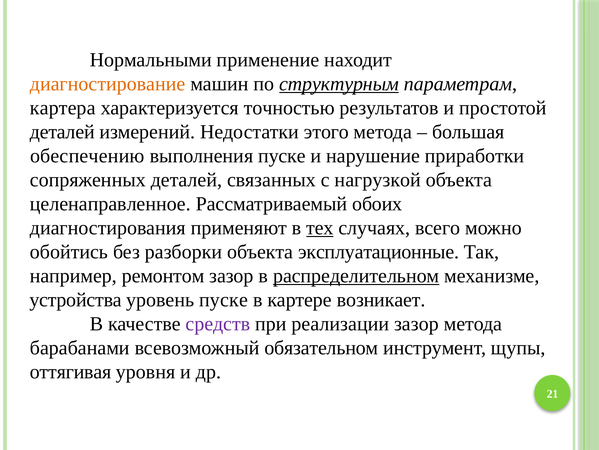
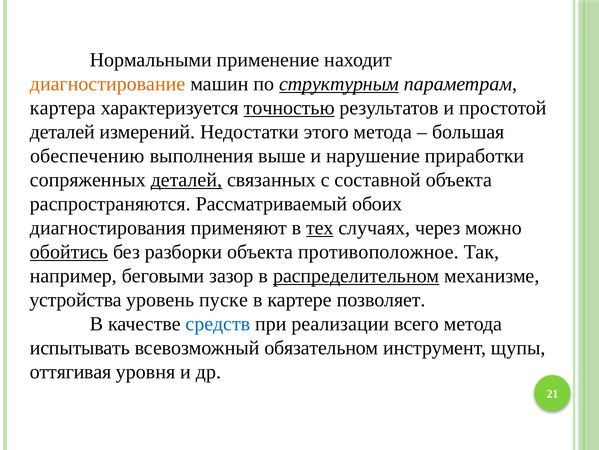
точностью underline: none -> present (289, 108)
выполнения пуске: пуске -> выше (282, 156)
деталей underline: none -> present (186, 180)
нагрузкой: нагрузкой -> составной (378, 180)
целенаправленное: целенаправленное -> распространяются (110, 204)
всего: всего -> через (438, 228)
обойтись underline: none -> present (69, 252)
эксплуатационные: эксплуатационные -> противоположное (378, 252)
ремонтом: ремонтом -> беговыми (163, 275)
возникает: возникает -> позволяет (381, 299)
средств colour: purple -> blue (218, 323)
реализации зазор: зазор -> всего (416, 323)
барабанами: барабанами -> испытывать (80, 347)
